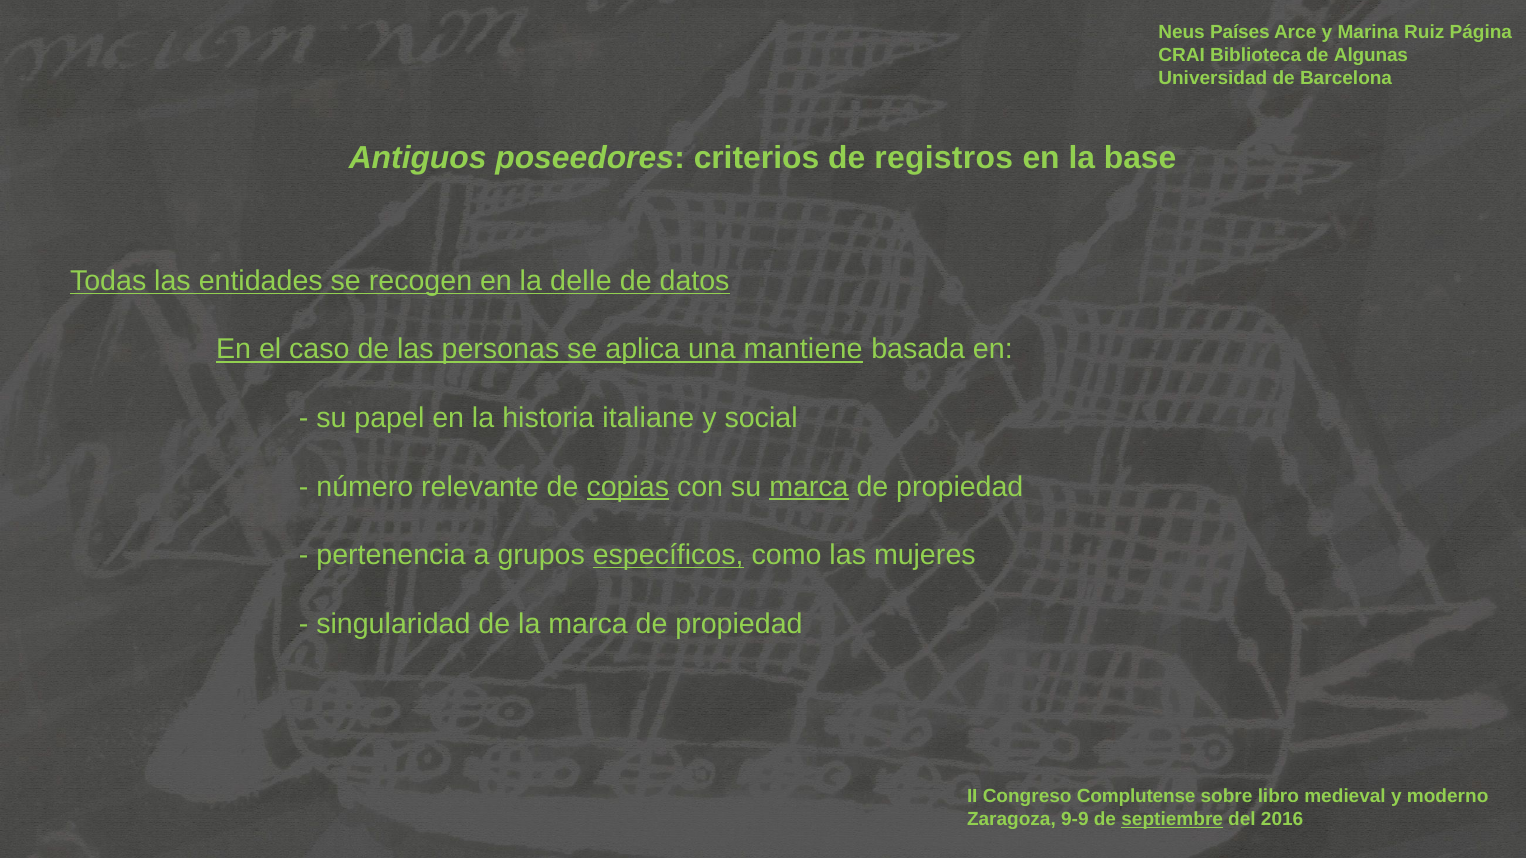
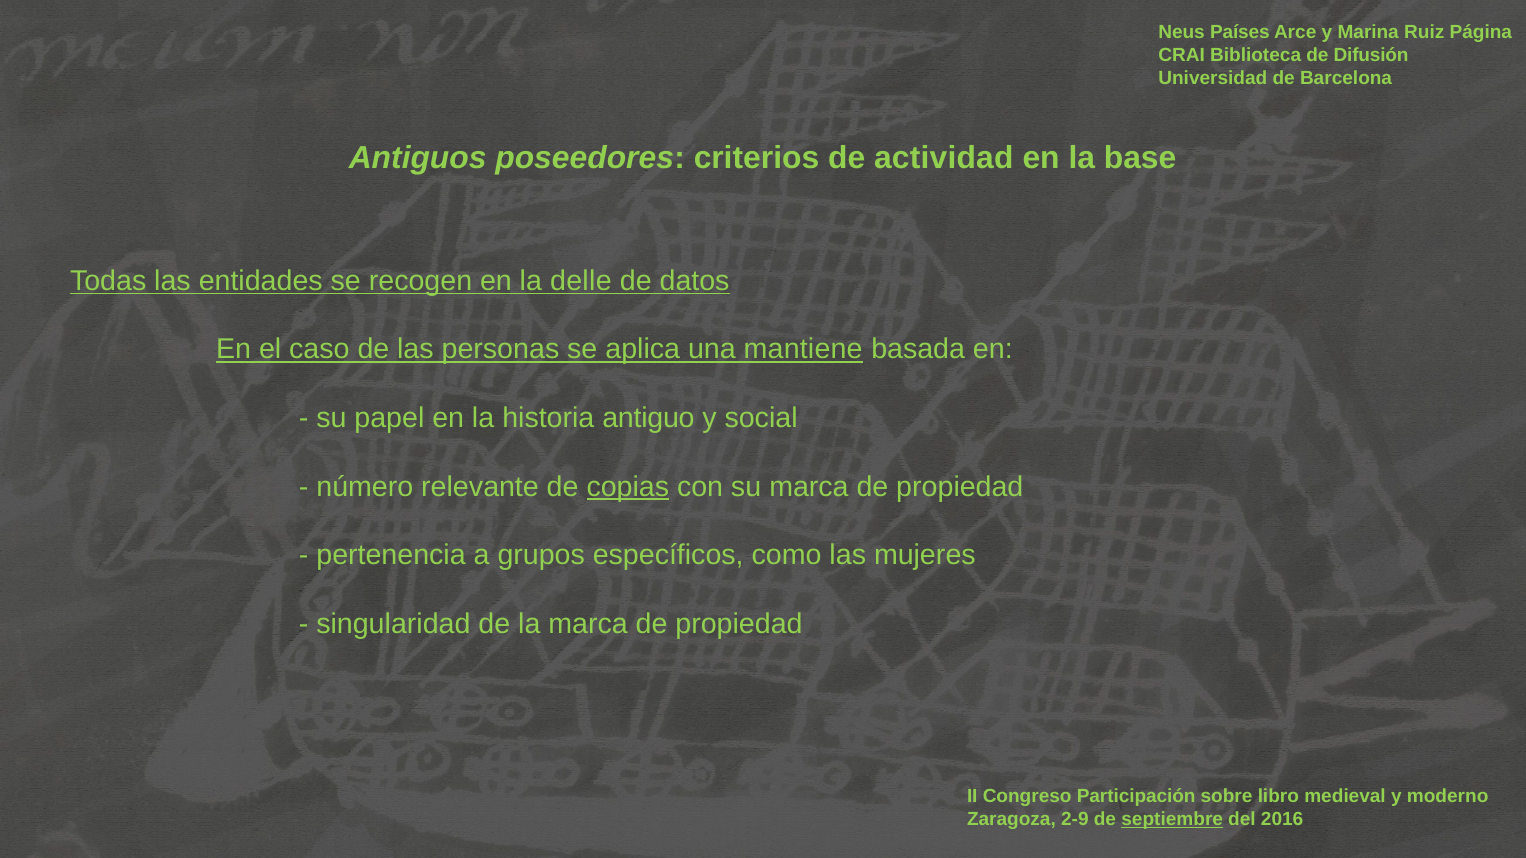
Algunas: Algunas -> Difusión (1371, 56)
registros: registros -> actividad (944, 158)
italiane: italiane -> antiguo (648, 418)
marca underline: present -> none (809, 487)
específicos underline: present -> none (668, 556)
Complutense: Complutense -> Participación (1136, 797)
9-9: 9-9 -> 2-9 (1075, 820)
